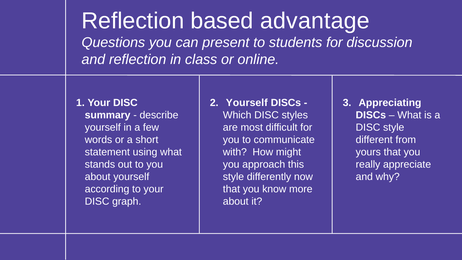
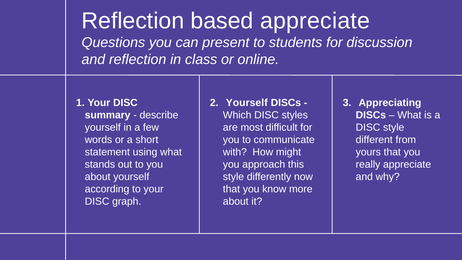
based advantage: advantage -> appreciate (315, 21)
